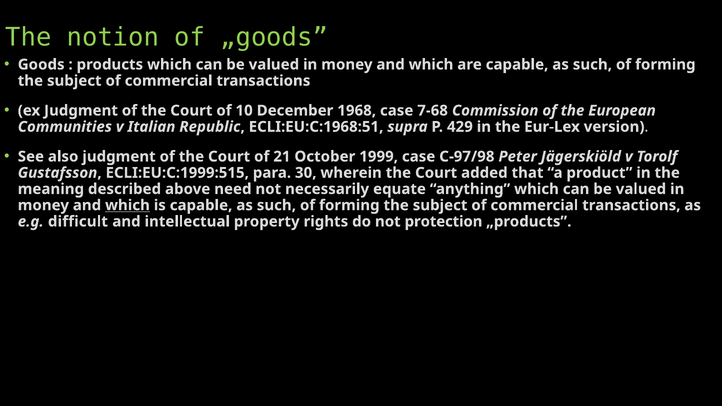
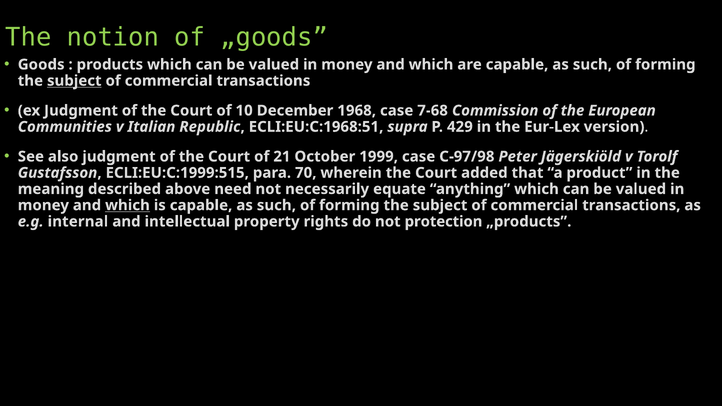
subject underline: none -> present (74, 81)
30: 30 -> 70 (306, 173)
difficult: difficult -> internal (78, 222)
